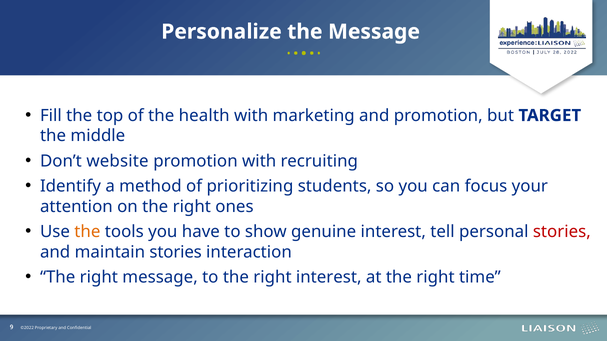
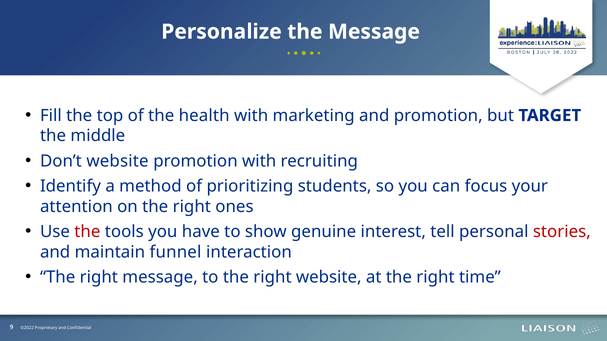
the colour: orange -> red (87, 232)
maintain stories: stories -> funnel (175, 252)
right interest: interest -> website (329, 278)
